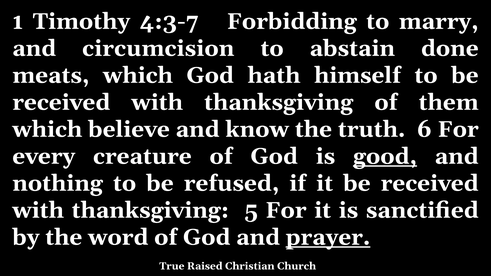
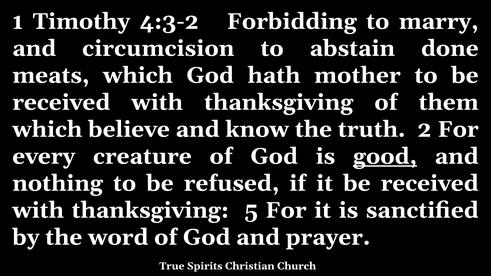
4:3-7: 4:3-7 -> 4:3-2 (169, 21)
himself: himself -> mother (357, 75)
6: 6 -> 2 (424, 129)
prayer underline: present -> none (328, 237)
Raised: Raised -> Spirits (205, 266)
